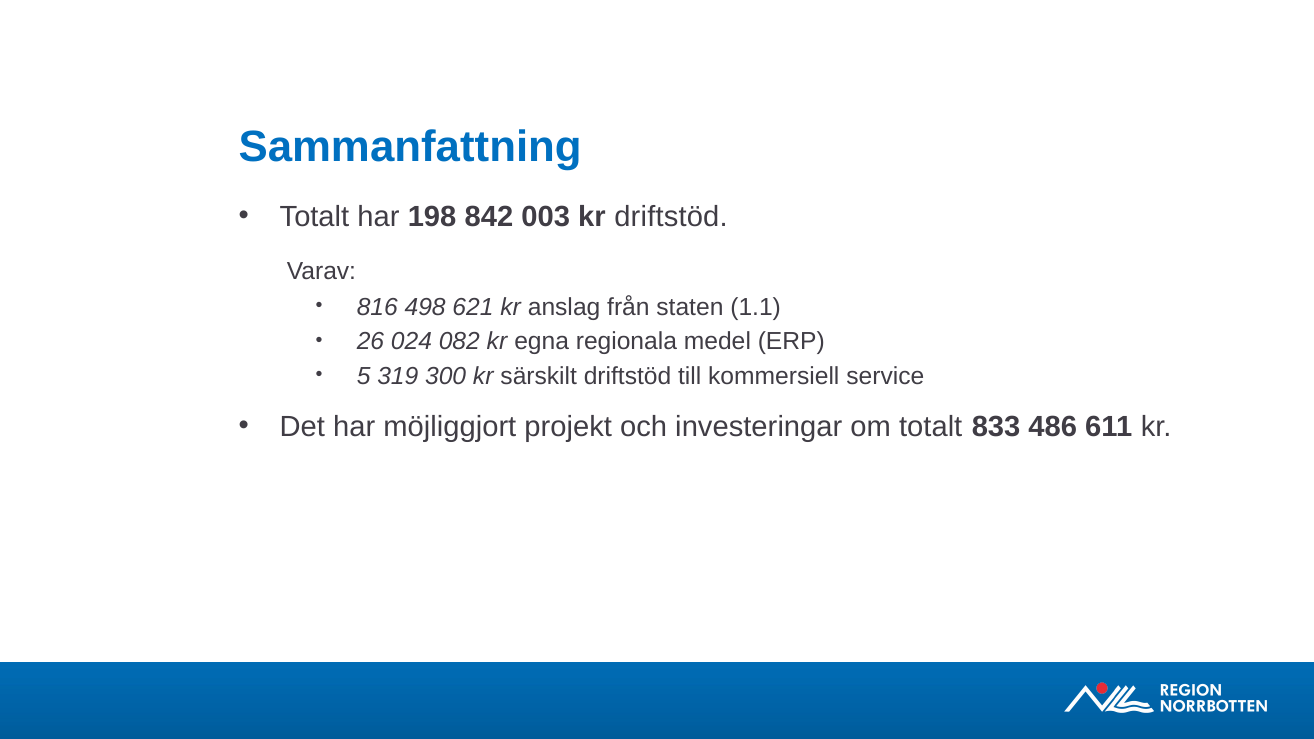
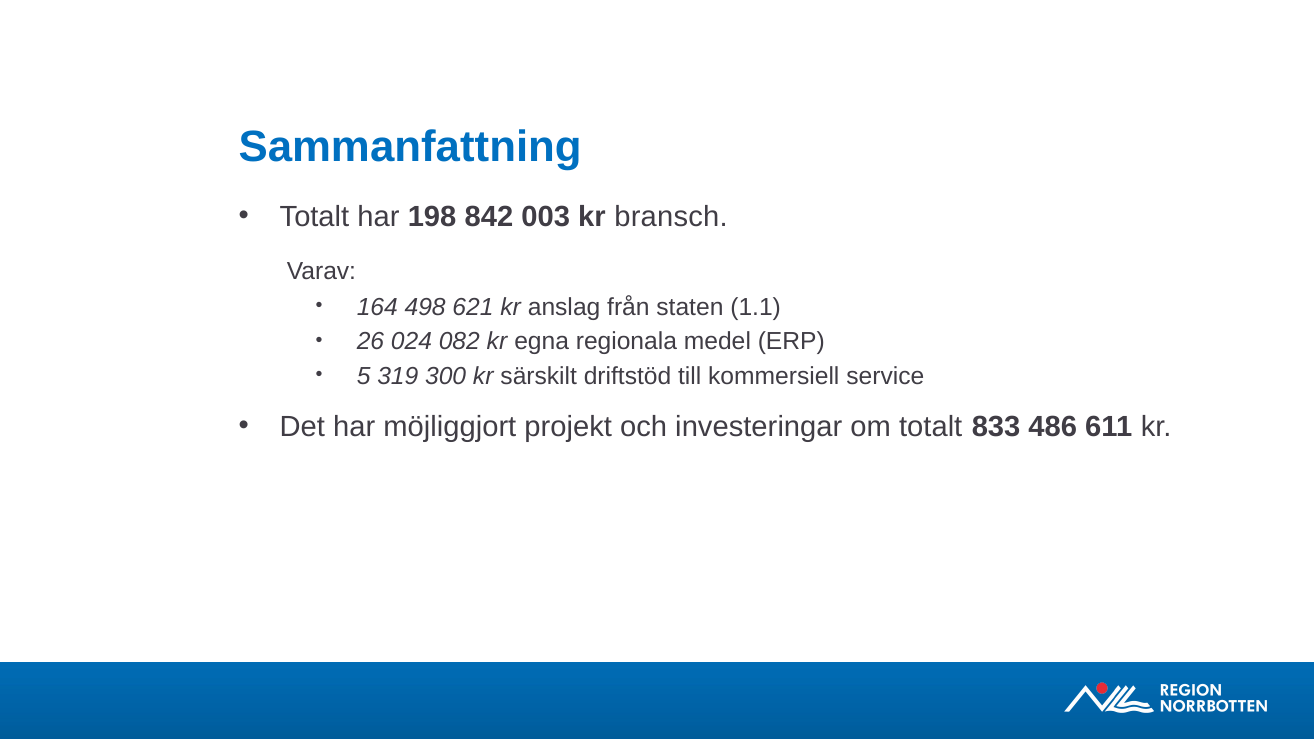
kr driftstöd: driftstöd -> bransch (671, 217)
816: 816 -> 164 (377, 307)
